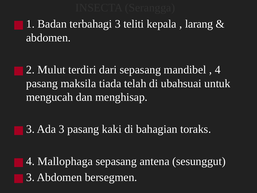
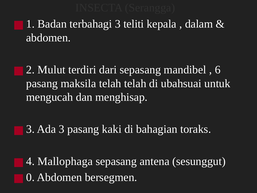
larang: larang -> dalam (199, 24)
4: 4 -> 6 (218, 70)
maksila tiada: tiada -> telah (110, 83)
3: 3 -> 0 (30, 177)
